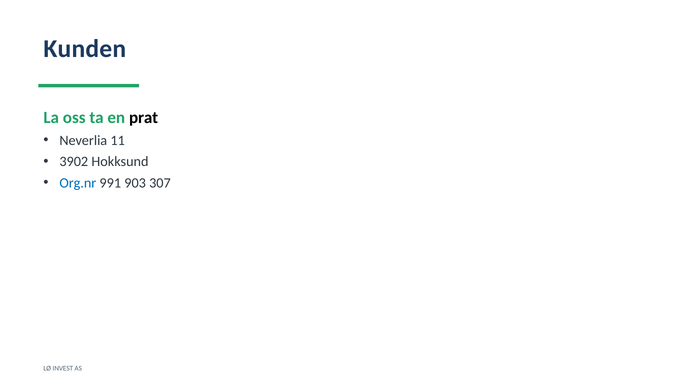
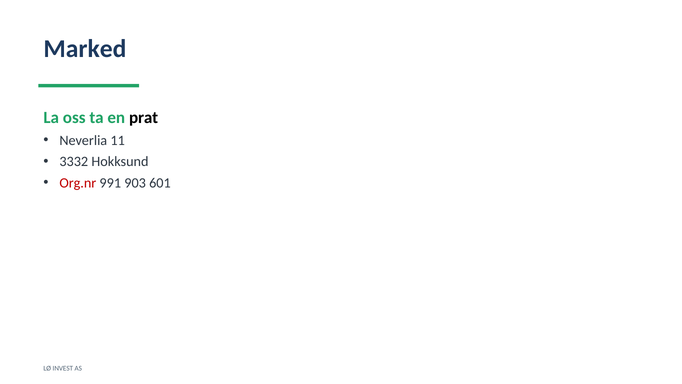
Kunden: Kunden -> Marked (85, 49)
3902: 3902 -> 3332 (74, 162)
Org.nr colour: blue -> red (78, 183)
307: 307 -> 601 (160, 183)
